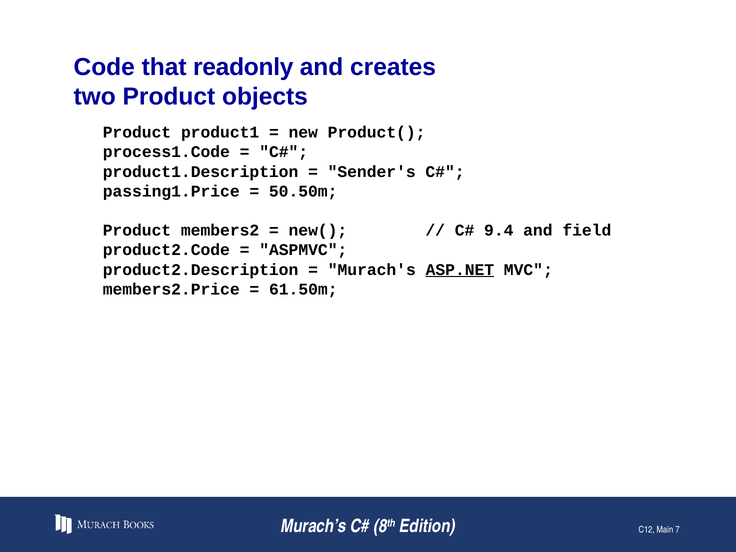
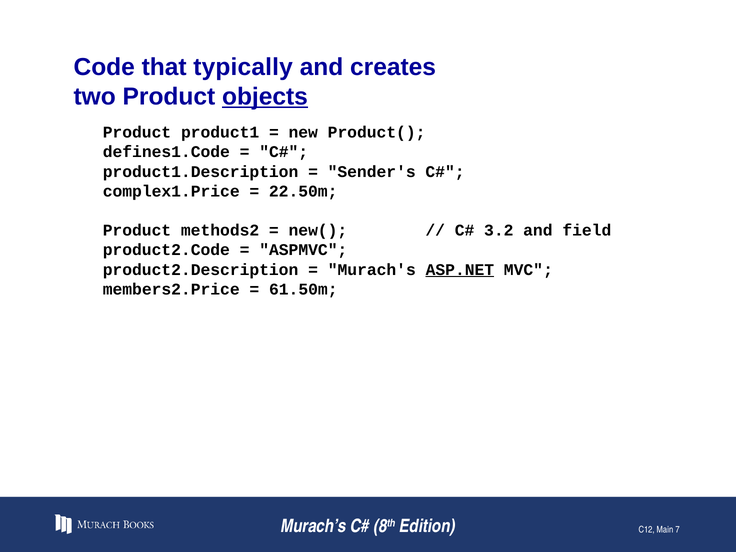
readonly: readonly -> typically (243, 67)
objects underline: none -> present (265, 97)
process1.Code: process1.Code -> defines1.Code (166, 152)
passing1.Price: passing1.Price -> complex1.Price (171, 191)
50.50m: 50.50m -> 22.50m (303, 191)
members2: members2 -> methods2 (220, 230)
9.4: 9.4 -> 3.2 (499, 230)
